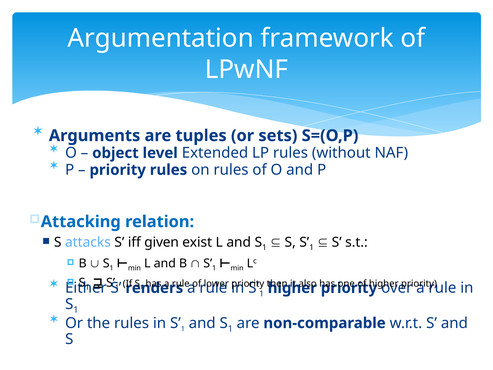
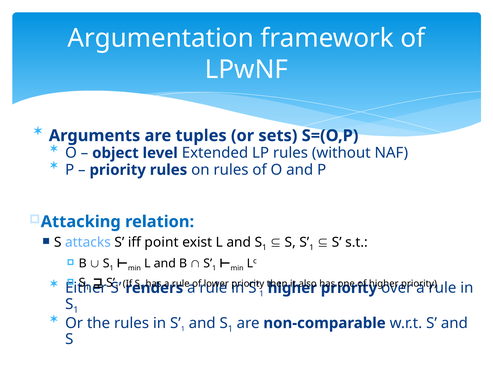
given: given -> point (161, 242)
